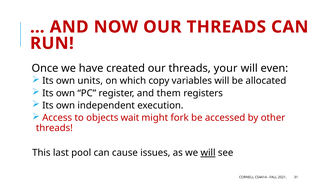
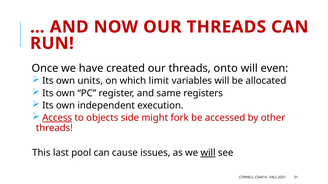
your: your -> onto (226, 69)
copy: copy -> limit (159, 81)
them: them -> same (169, 93)
Access underline: none -> present (57, 118)
wait: wait -> side (130, 118)
